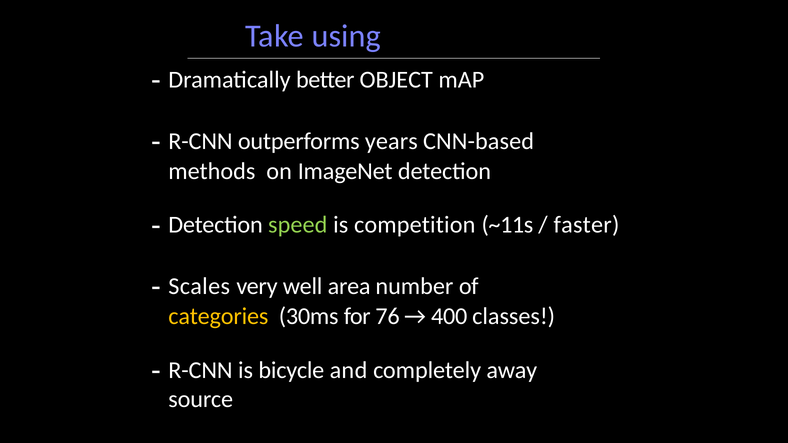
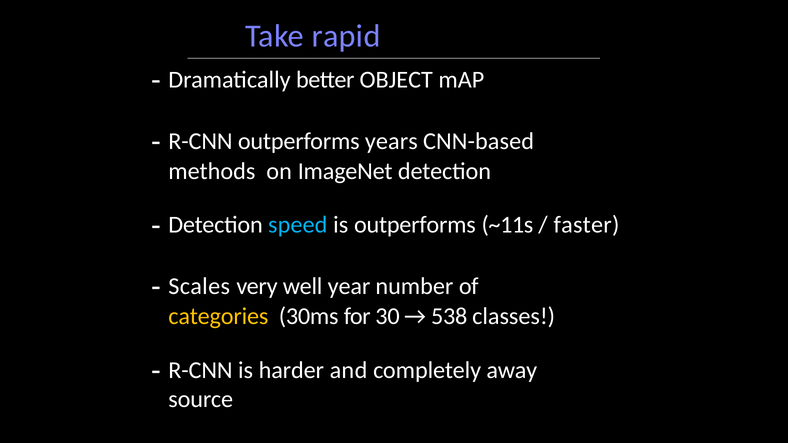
using: using -> rapid (346, 36)
speed colour: light green -> light blue (298, 225)
is competition: competition -> outperforms (415, 225)
area: area -> year (349, 286)
76: 76 -> 30 (388, 316)
400: 400 -> 538 (449, 316)
bicycle: bicycle -> harder (291, 370)
